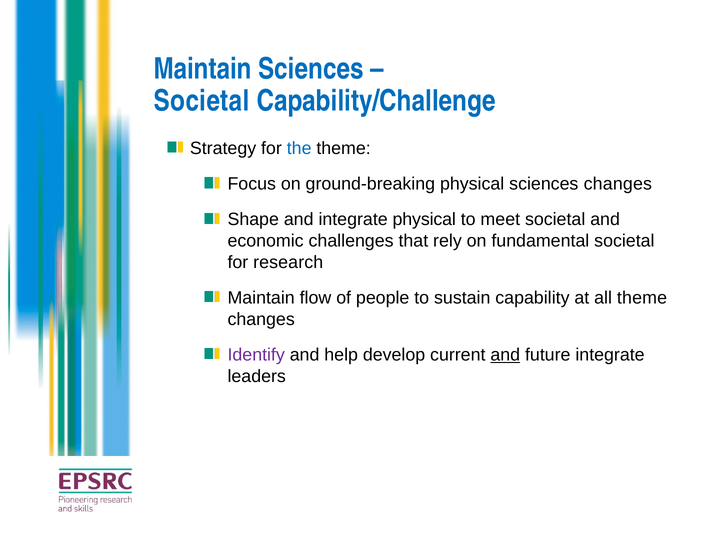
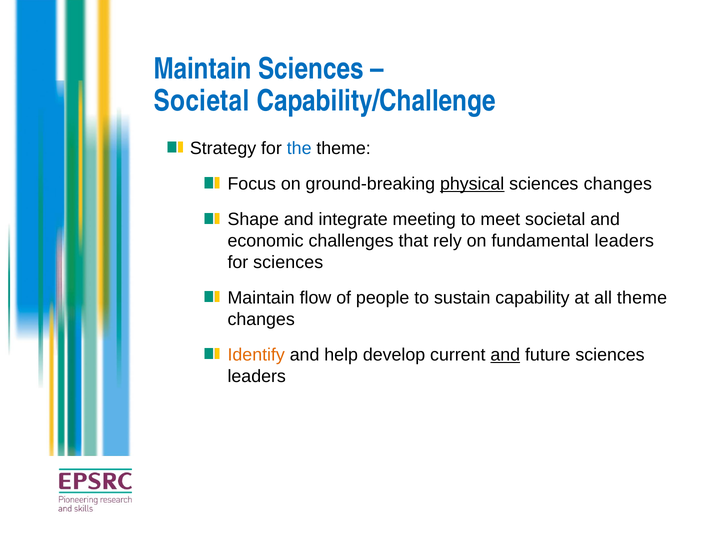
physical underline: none -> present (472, 184)
integrate physical: physical -> meeting (424, 220)
fundamental societal: societal -> leaders (624, 241)
for research: research -> sciences (288, 262)
Identify colour: purple -> orange (256, 355)
future integrate: integrate -> sciences (610, 355)
